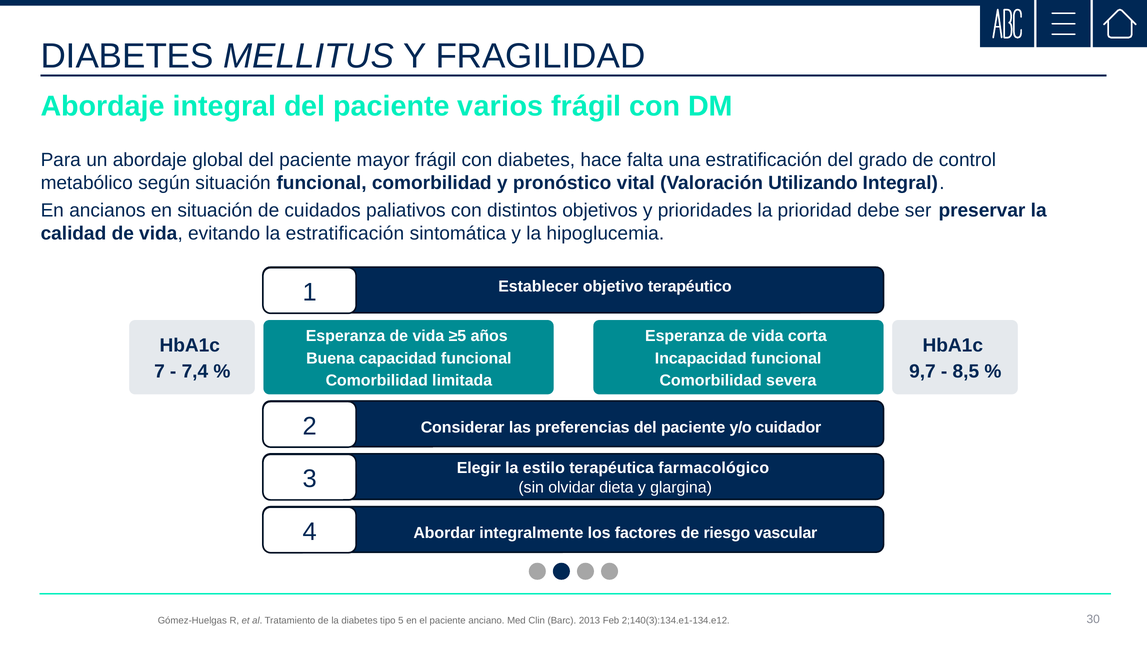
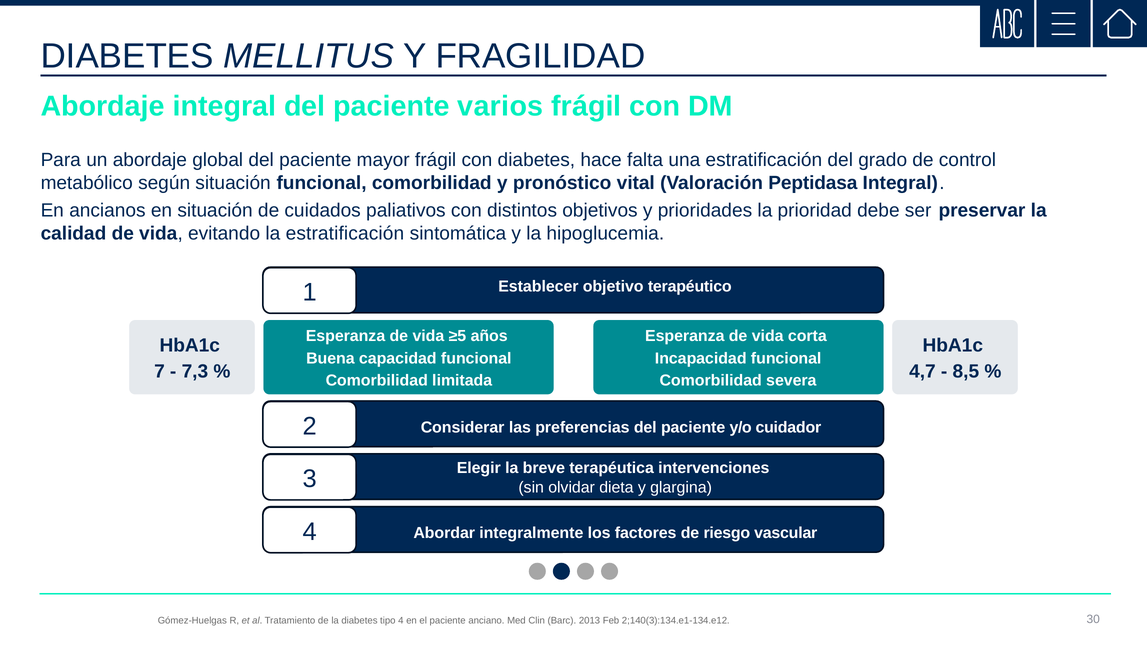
Utilizando: Utilizando -> Peptidasa (813, 183)
7,4: 7,4 -> 7,3 (195, 372)
9,7: 9,7 -> 4,7 (922, 372)
estilo: estilo -> breve (544, 468)
farmacológico: farmacológico -> intervenciones (714, 468)
tipo 5: 5 -> 4 (401, 621)
